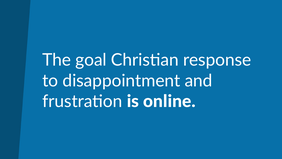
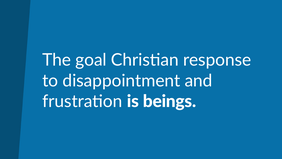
online: online -> beings (170, 101)
